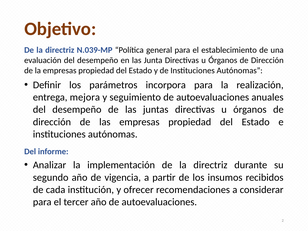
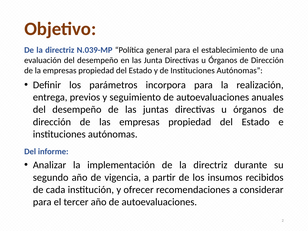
mejora: mejora -> previos (85, 97)
